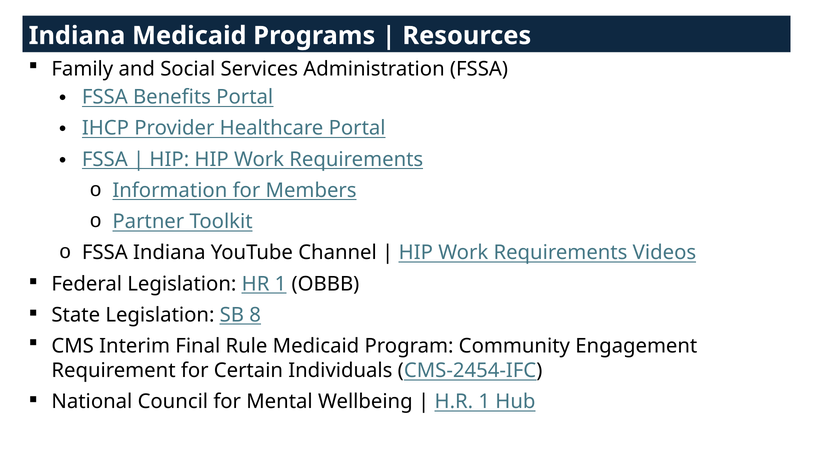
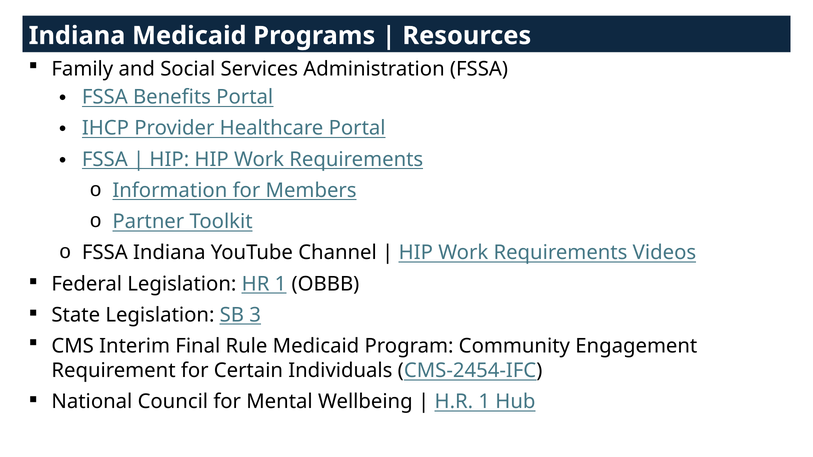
8: 8 -> 3 (255, 315)
